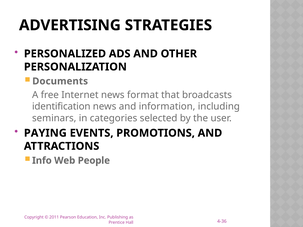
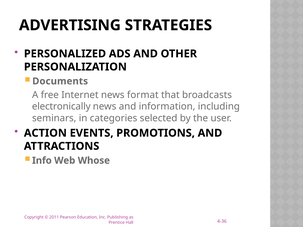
identification: identification -> electronically (61, 107)
PAYING: PAYING -> ACTION (45, 133)
People: People -> Whose (94, 161)
